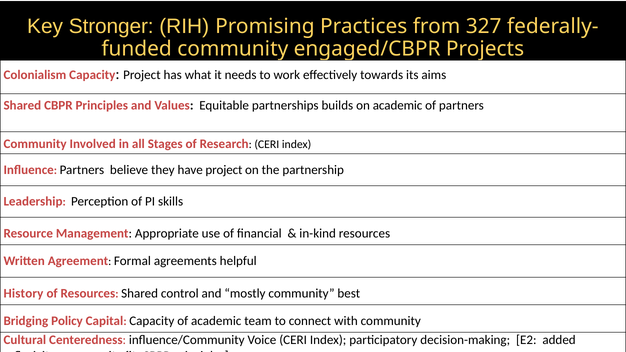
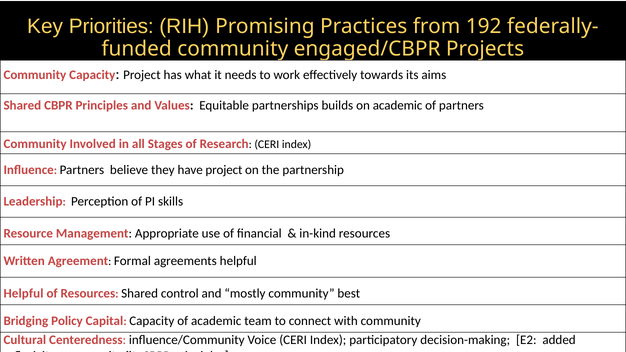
Stronger: Stronger -> Priorities (111, 26)
327: 327 -> 192 (484, 26)
Colonialism: Colonialism -> Community (35, 75)
History: History -> Helpful (23, 293)
